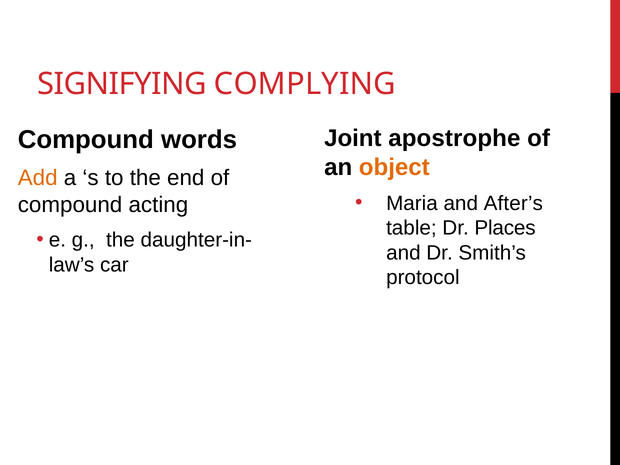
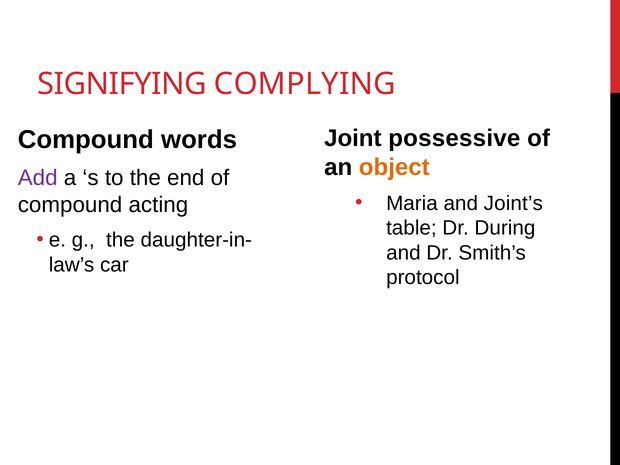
apostrophe: apostrophe -> possessive (454, 138)
Add colour: orange -> purple (38, 178)
After’s: After’s -> Joint’s (513, 203)
Places: Places -> During (505, 228)
